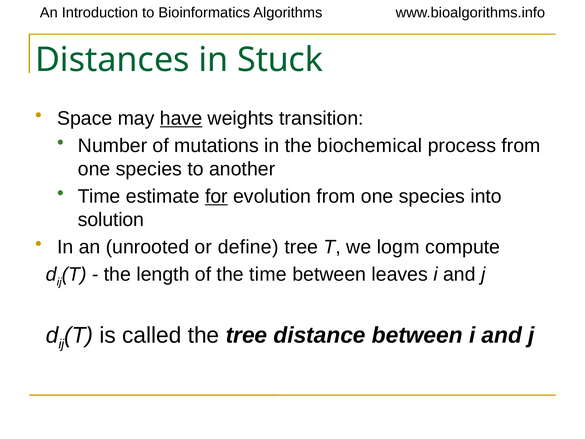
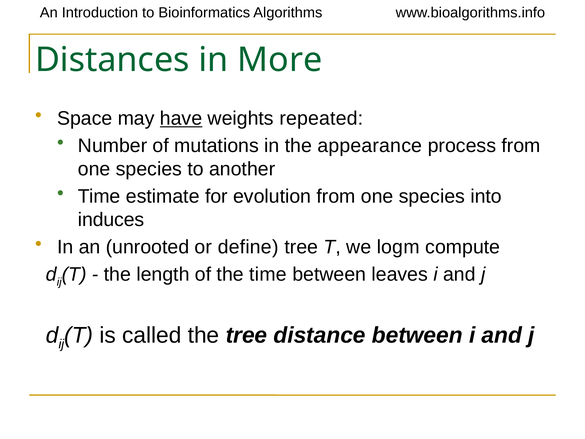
Stuck: Stuck -> More (280, 60)
transition: transition -> repeated (321, 118)
biochemical: biochemical -> appearance (370, 146)
for underline: present -> none (216, 196)
solution: solution -> induces (111, 220)
